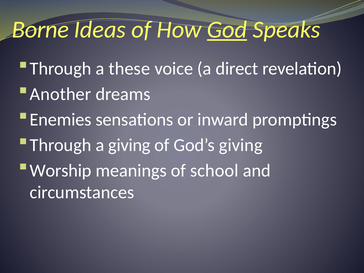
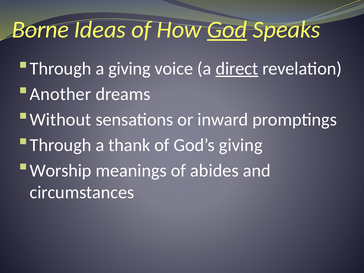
a these: these -> giving (129, 69)
direct underline: none -> present (237, 69)
Enemies: Enemies -> Without (60, 120)
a giving: giving -> thank (129, 145)
school: school -> abides (214, 171)
